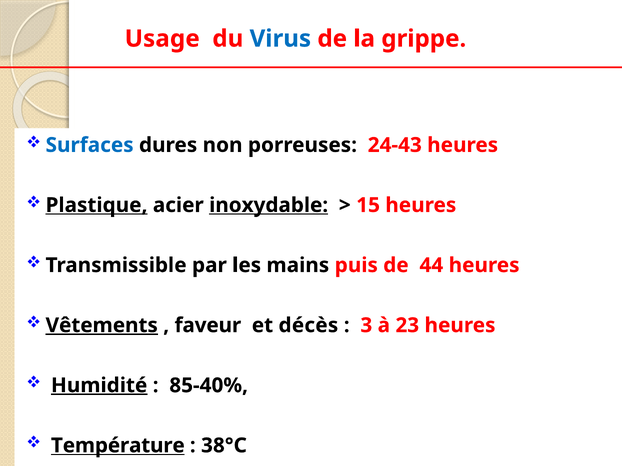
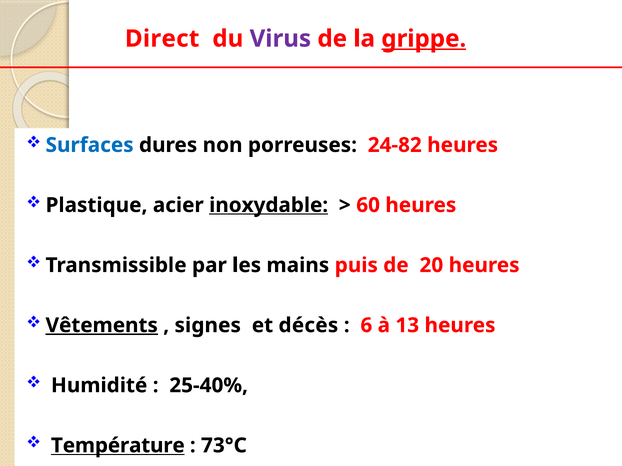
Usage: Usage -> Direct (162, 39)
Virus colour: blue -> purple (280, 39)
grippe underline: none -> present (424, 39)
24-43: 24-43 -> 24-82 (395, 145)
Plastique underline: present -> none (96, 205)
15: 15 -> 60 (368, 205)
44: 44 -> 20 (431, 266)
faveur: faveur -> signes (208, 326)
3: 3 -> 6 (366, 326)
23: 23 -> 13 (407, 326)
Humidité underline: present -> none (99, 386)
85-40%: 85-40% -> 25-40% (209, 386)
38°C: 38°C -> 73°C (224, 446)
